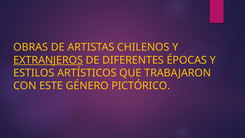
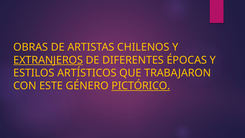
PICTÓRICO underline: none -> present (141, 86)
